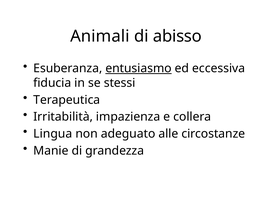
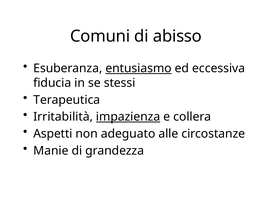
Animali: Animali -> Comuni (100, 36)
impazienza underline: none -> present (128, 117)
Lingua: Lingua -> Aspetti (53, 134)
